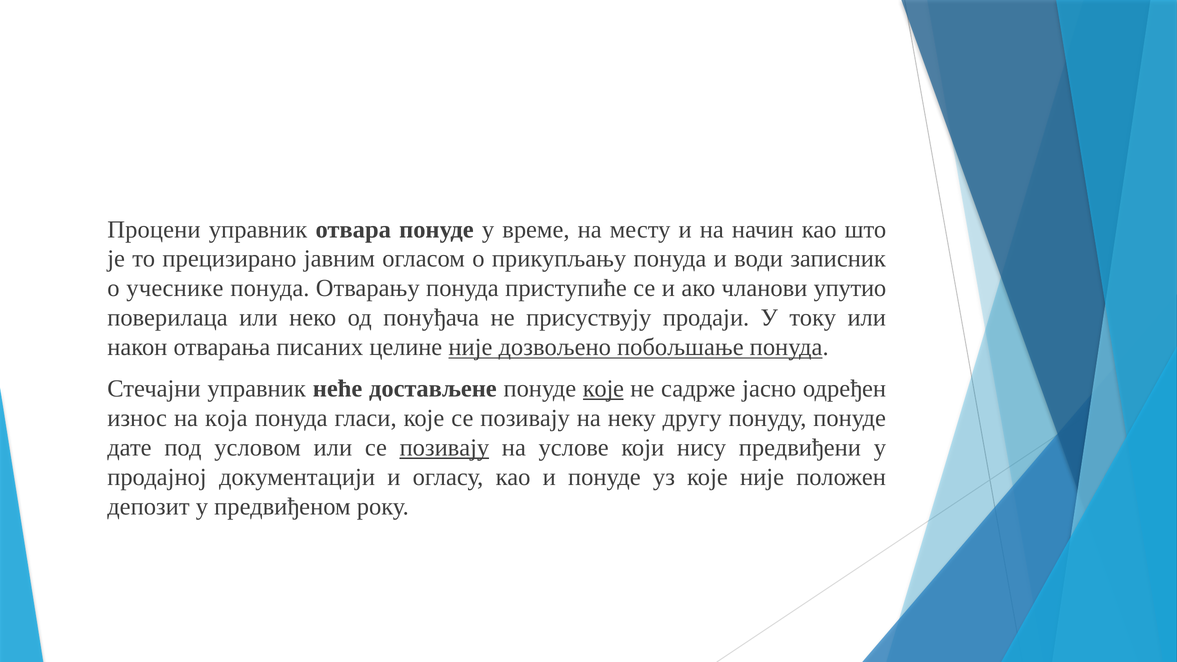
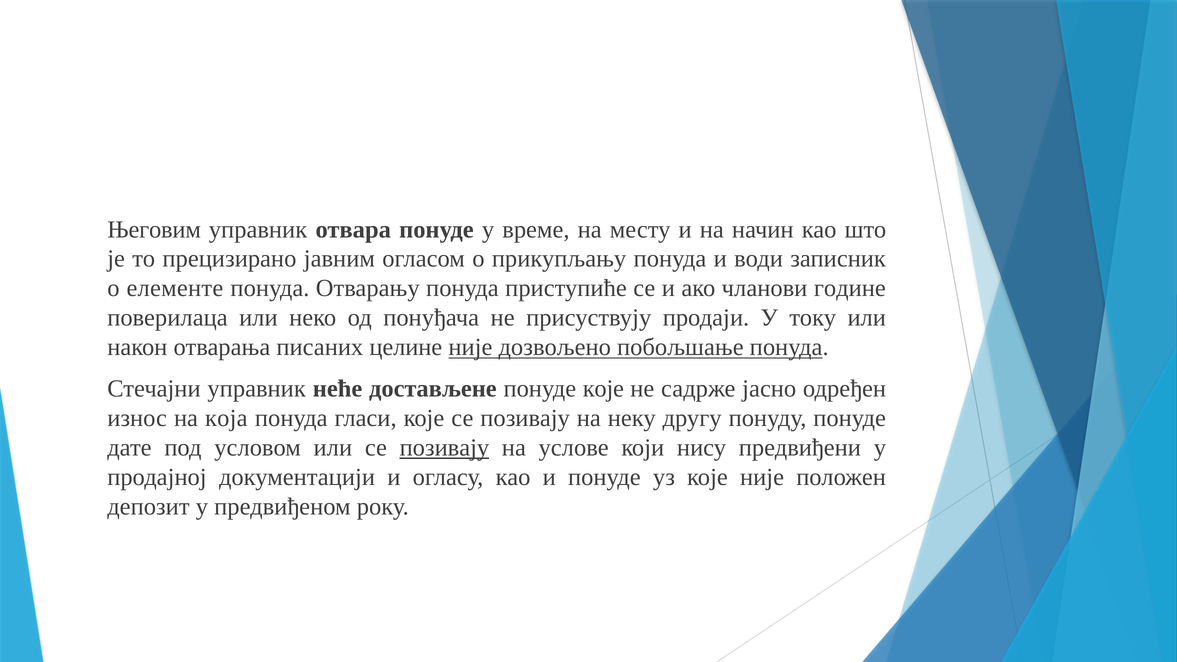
Процени: Процени -> Његовим (154, 229)
учеснике: учеснике -> елементе (175, 288)
упутио: упутио -> године (850, 288)
које underline: present -> none (603, 389)
